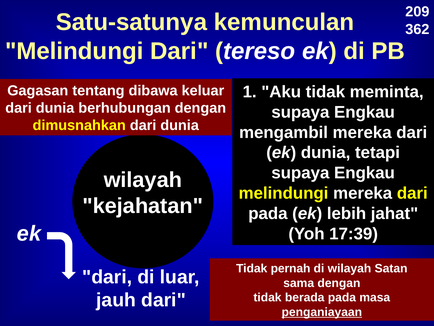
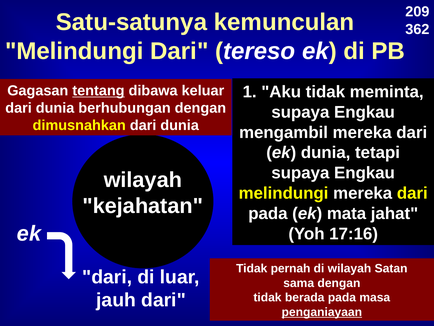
tentang underline: none -> present (98, 91)
lebih: lebih -> mata (347, 213)
17:39: 17:39 -> 17:16 (354, 234)
